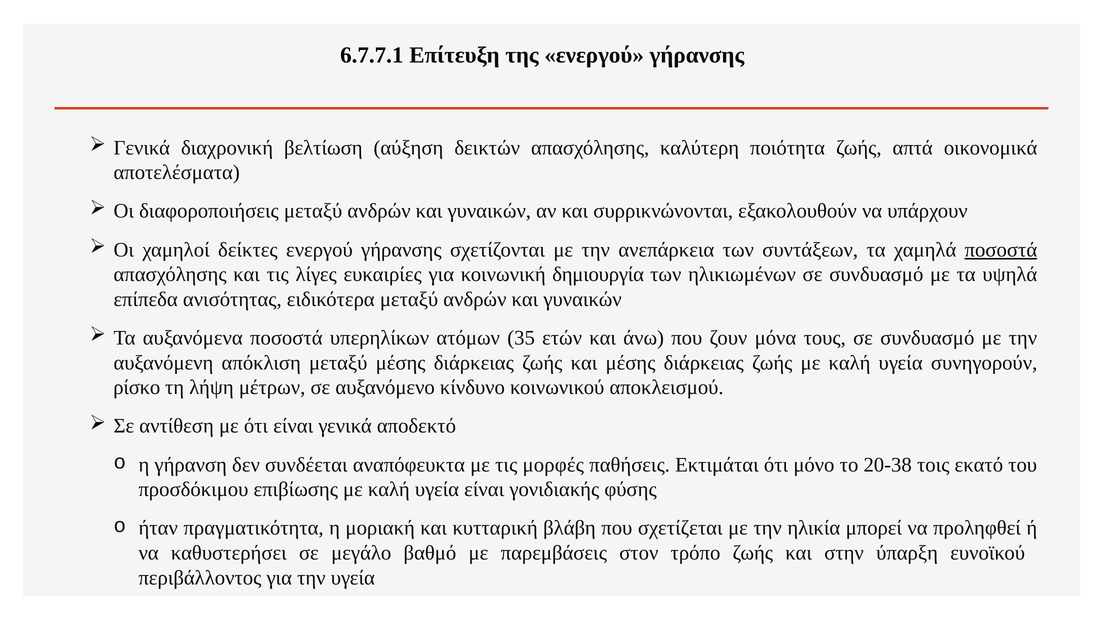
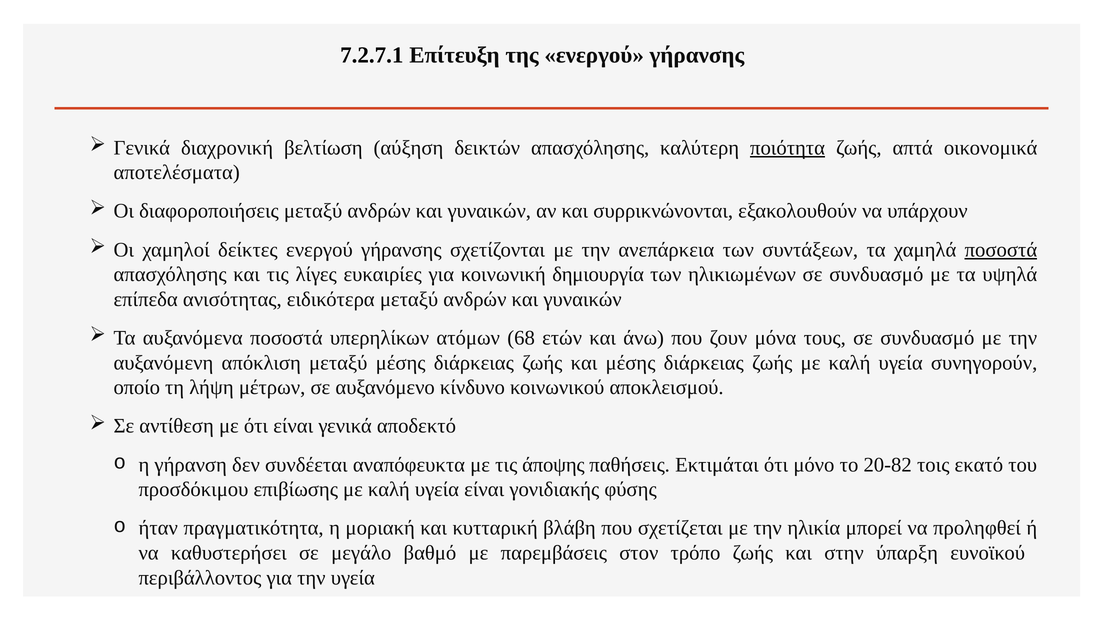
6.7.7.1: 6.7.7.1 -> 7.2.7.1 (372, 55)
ποιότητα underline: none -> present (788, 148)
35: 35 -> 68 (521, 338)
ρίσκο: ρίσκο -> οποίο (137, 388)
μορφές: μορφές -> άποψης (553, 465)
20-38: 20-38 -> 20-82 (888, 465)
